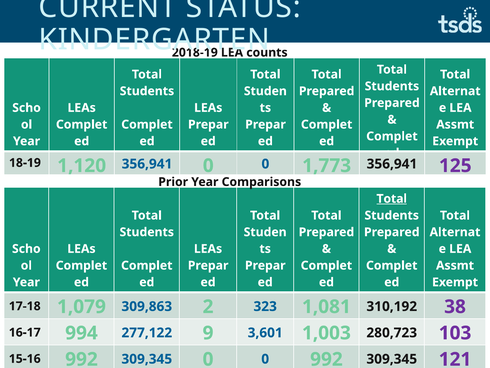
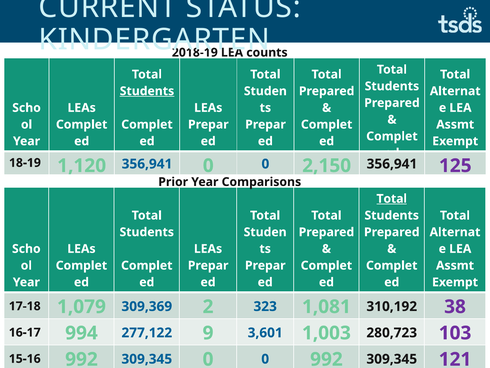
Students underline: none -> present (147, 91)
1,773: 1,773 -> 2,150 (327, 165)
309,863: 309,863 -> 309,369 (147, 306)
